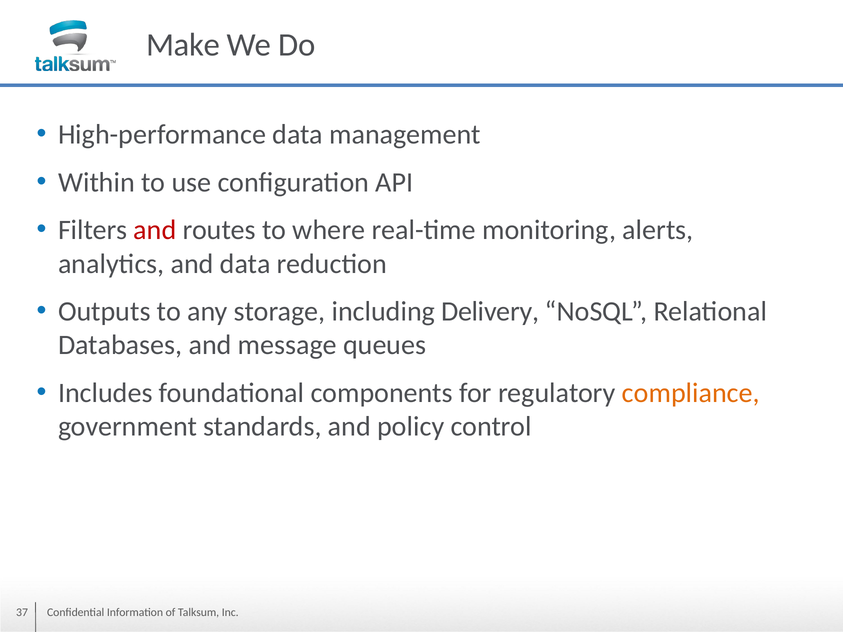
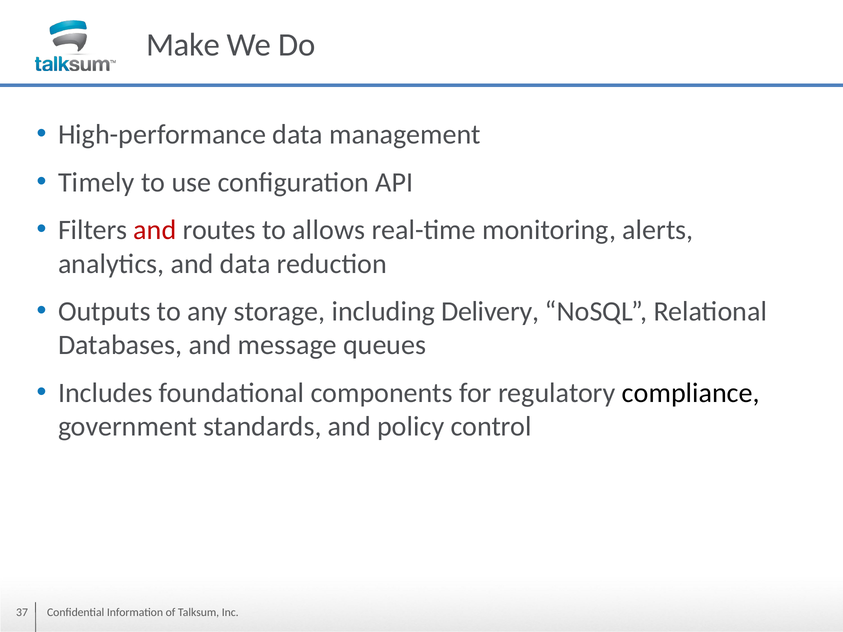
Within: Within -> Timely (96, 182)
where: where -> allows (329, 230)
compliance colour: orange -> black (691, 393)
